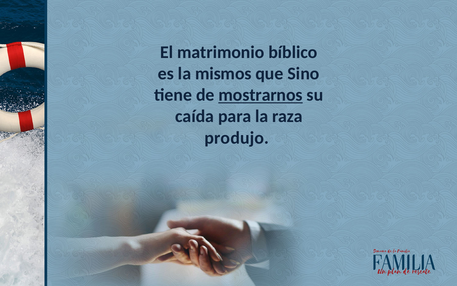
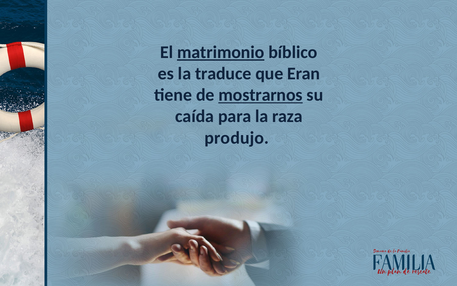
matrimonio underline: none -> present (221, 52)
mismos: mismos -> traduce (223, 74)
Sino: Sino -> Eran (304, 74)
